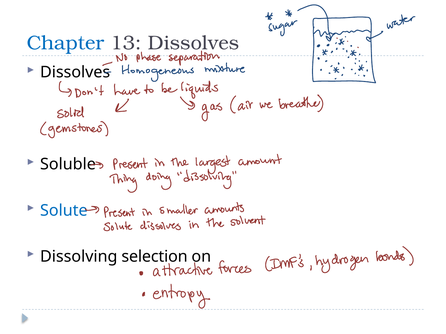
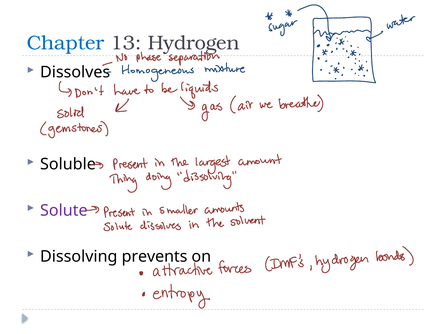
13 Dissolves: Dissolves -> Hydrogen (194, 43)
Solute colour: blue -> purple (64, 211)
selection: selection -> prevents (155, 257)
